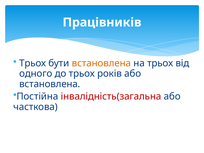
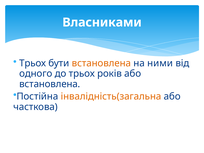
Працівників: Працівників -> Власниками (102, 22)
на трьох: трьох -> ними (160, 63)
інвалідність(загальна colour: red -> orange (111, 96)
